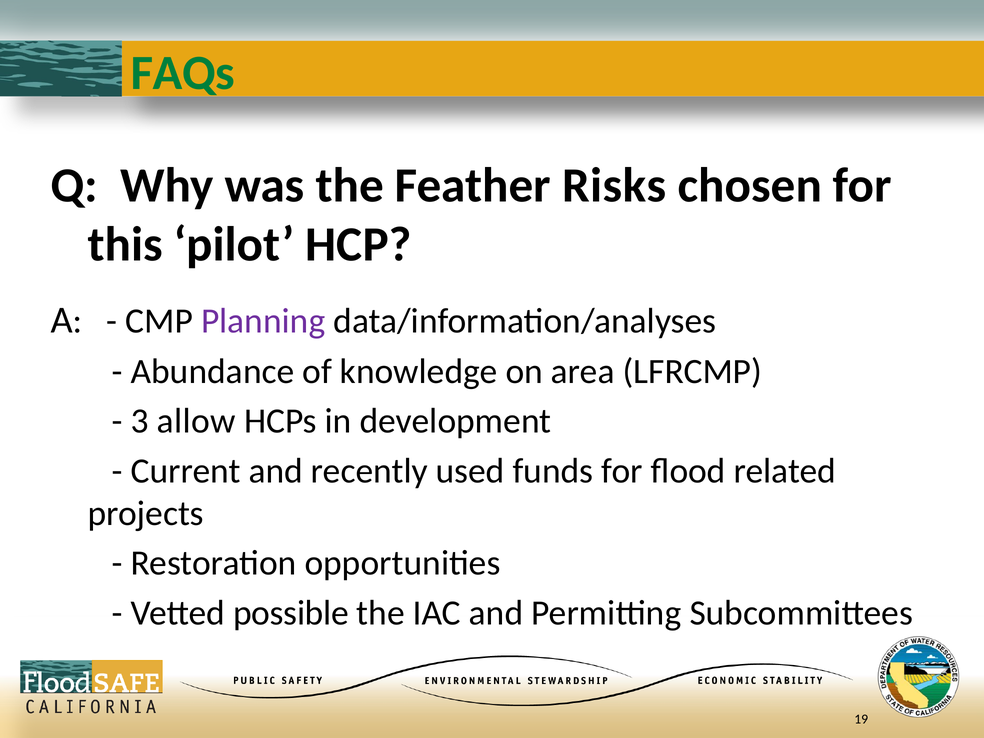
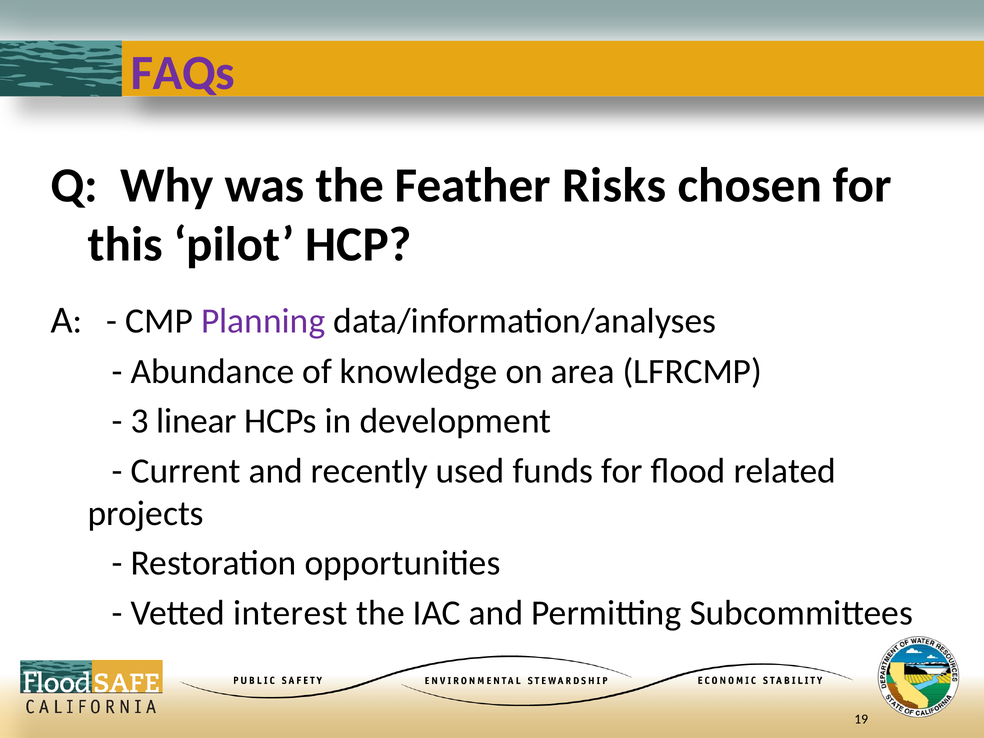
FAQs colour: green -> purple (183, 73)
allow: allow -> linear (197, 421)
possible: possible -> interest (291, 613)
